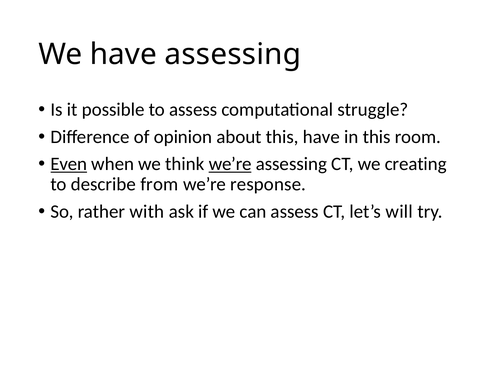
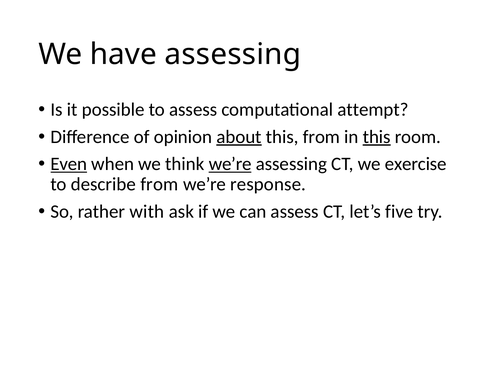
struggle: struggle -> attempt (373, 110)
about underline: none -> present (239, 137)
this have: have -> from (321, 137)
this underline: none -> present (377, 137)
creating: creating -> exercise (416, 164)
will: will -> five (399, 212)
